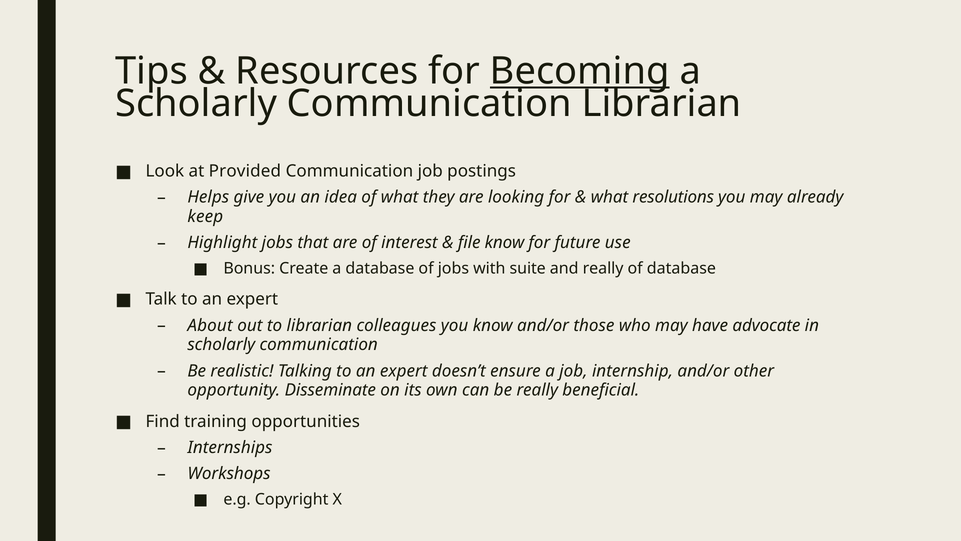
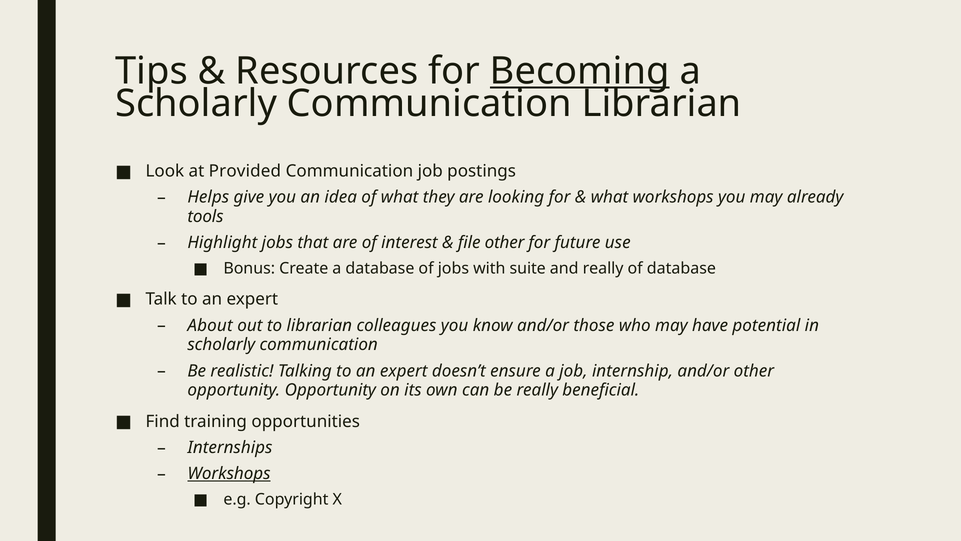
what resolutions: resolutions -> workshops (673, 197)
keep: keep -> tools (205, 216)
file know: know -> other (505, 243)
advocate: advocate -> potential (766, 325)
opportunity Disseminate: Disseminate -> Opportunity (330, 390)
Workshops underline: none -> present (229, 473)
